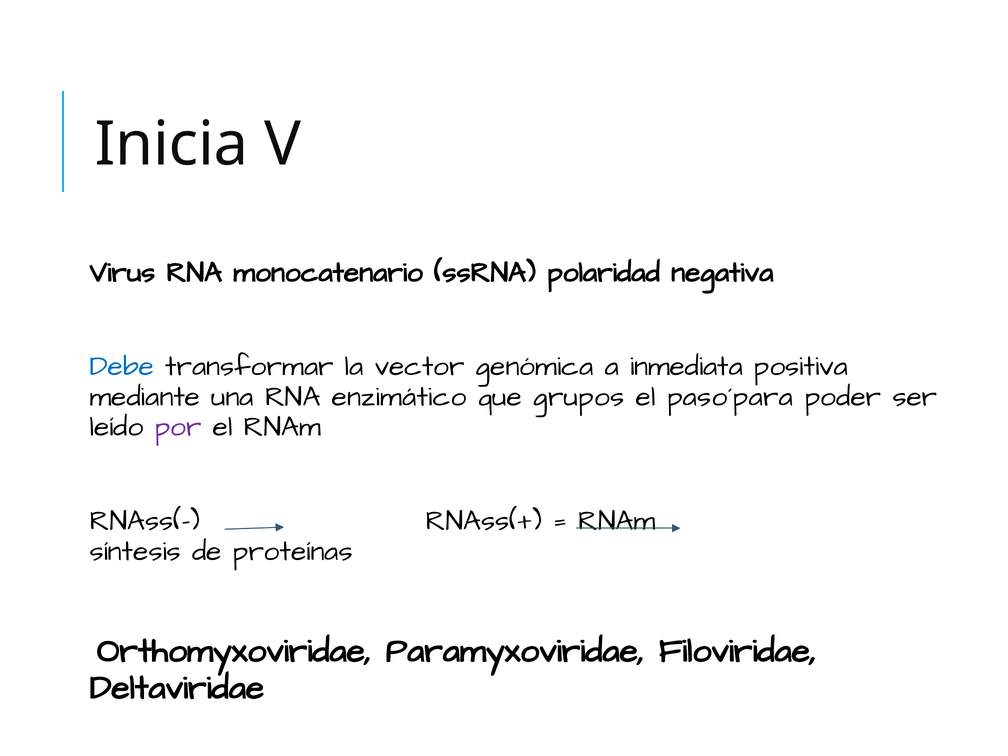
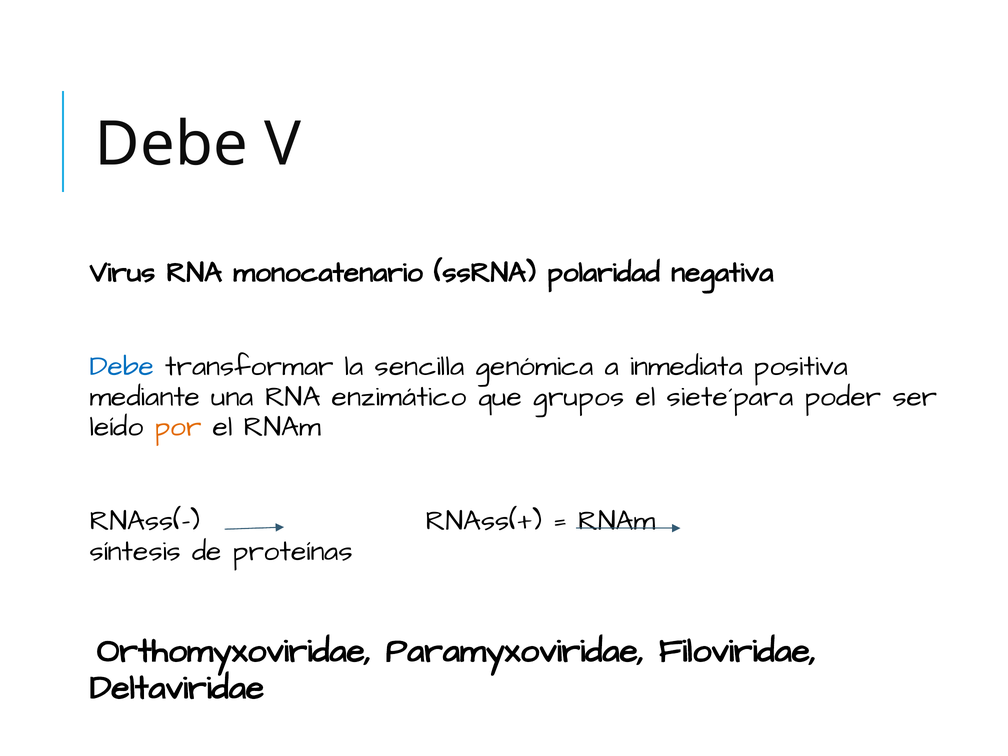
Inicia: Inicia -> Debe (171, 145)
vector: vector -> sencilla (420, 366)
paso´para: paso´para -> siete´para (730, 396)
por colour: purple -> orange (178, 427)
